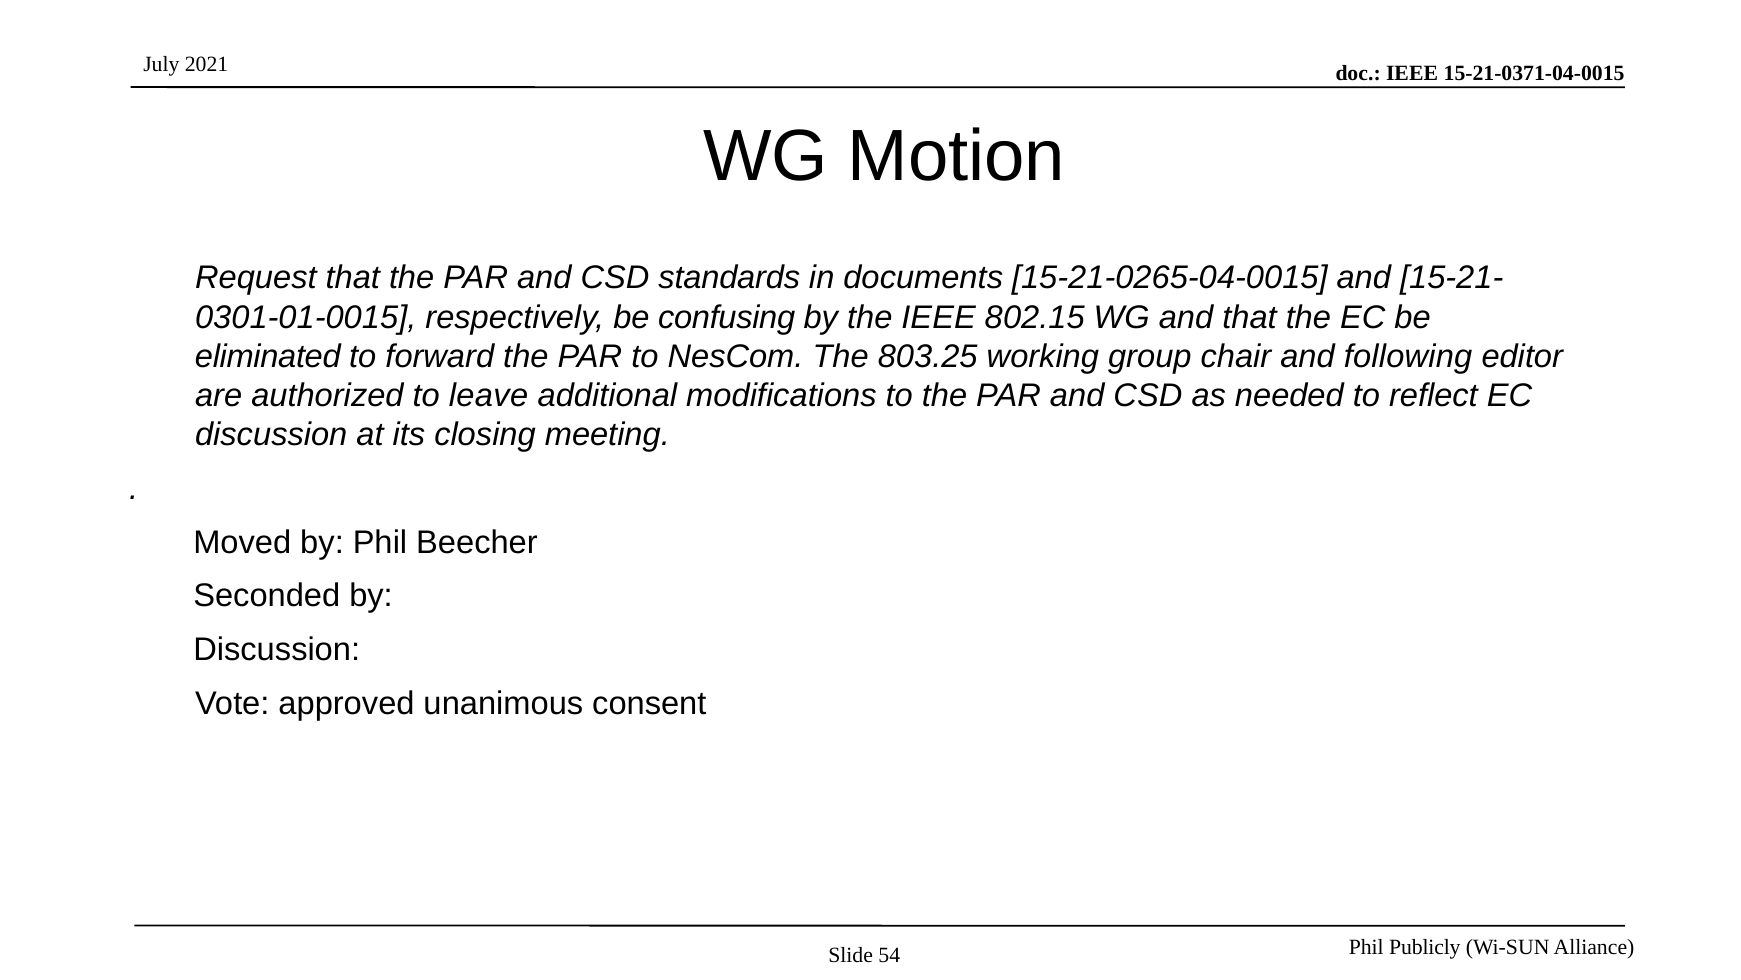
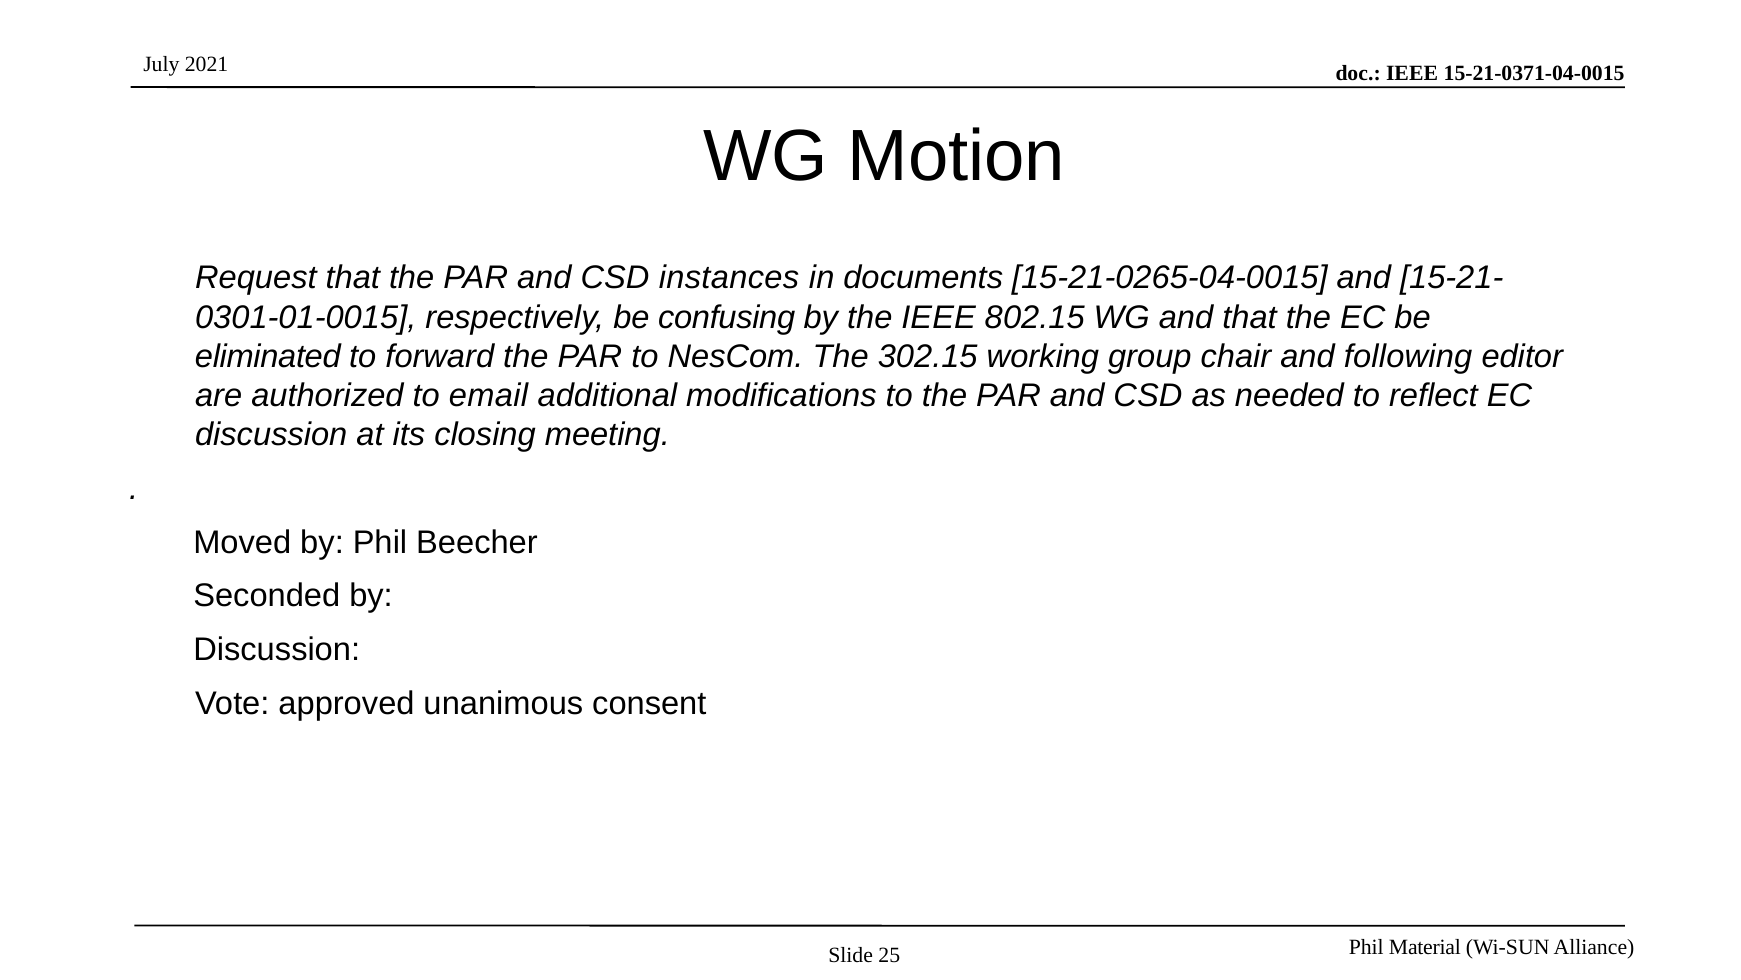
standards: standards -> instances (729, 278)
803.25: 803.25 -> 302.15 (928, 356)
leave: leave -> email (489, 395)
Publicly: Publicly -> Material (1425, 946)
54: 54 -> 25 (889, 955)
